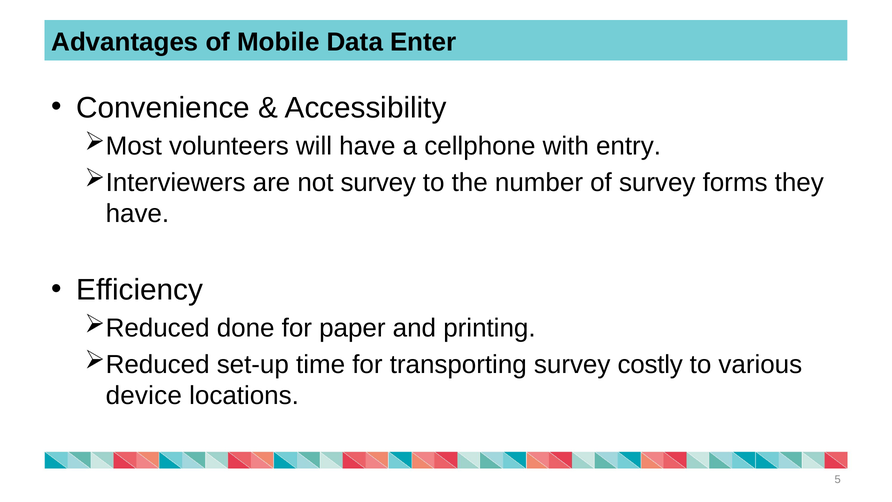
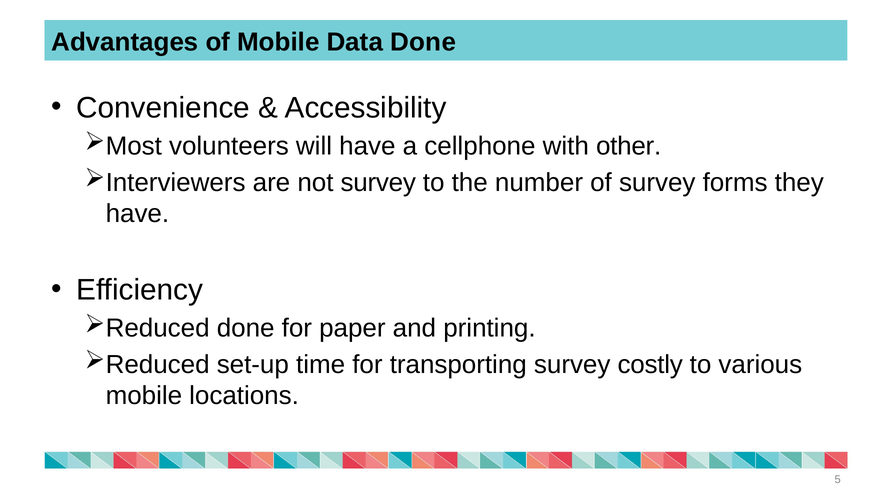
Data Enter: Enter -> Done (423, 42)
entry: entry -> other (629, 146)
device: device -> mobile (144, 395)
